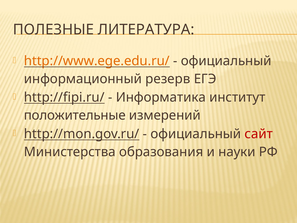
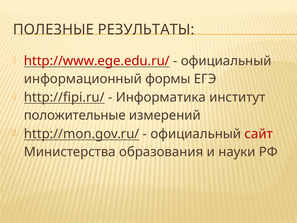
ЛИТЕРАТУРА: ЛИТЕРАТУРА -> РЕЗУЛЬТАТЫ (146, 29)
http://www.ege.edu.ru/ colour: orange -> red (97, 61)
резерв: резерв -> формы (168, 79)
